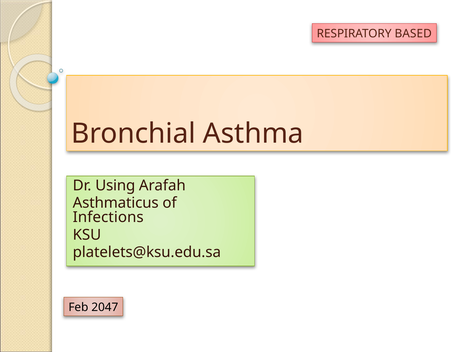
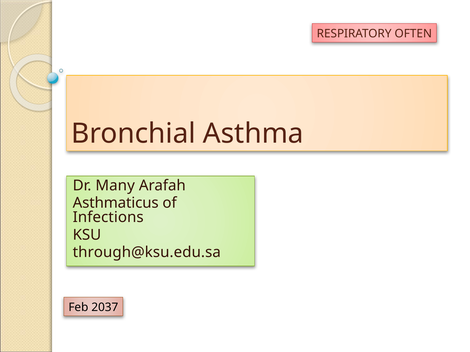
BASED: BASED -> OFTEN (413, 34)
Using: Using -> Many (115, 186)
platelets@ksu.edu.sa: platelets@ksu.edu.sa -> through@ksu.edu.sa (147, 253)
2047: 2047 -> 2037 (105, 308)
